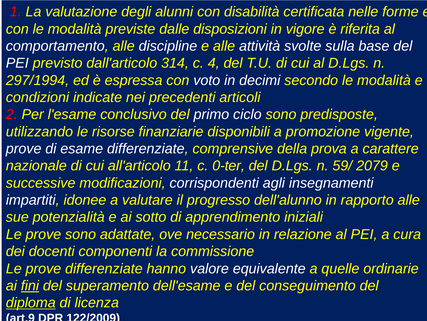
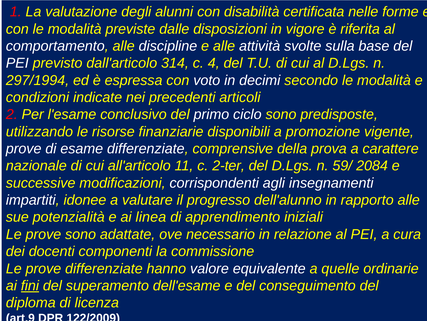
0-ter: 0-ter -> 2-ter (229, 166)
2079: 2079 -> 2084 (372, 166)
sotto: sotto -> linea (151, 217)
diploma underline: present -> none (31, 302)
